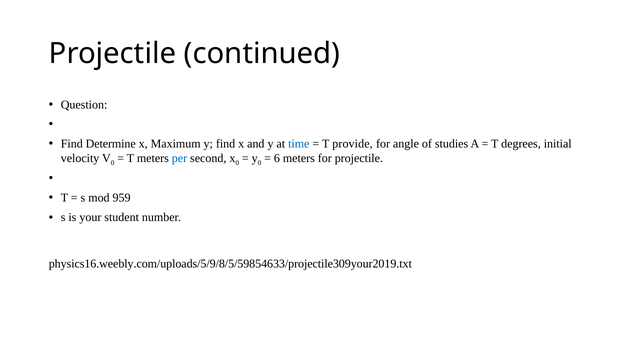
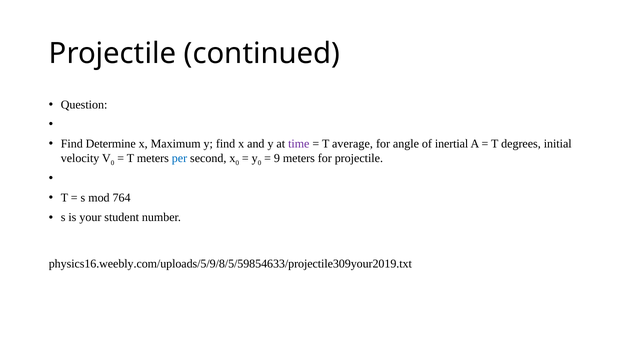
time colour: blue -> purple (299, 144)
provide: provide -> average (353, 144)
studies: studies -> inertial (452, 144)
6: 6 -> 9 (277, 158)
959: 959 -> 764 (122, 198)
